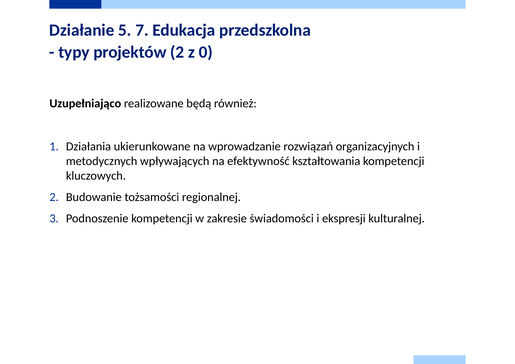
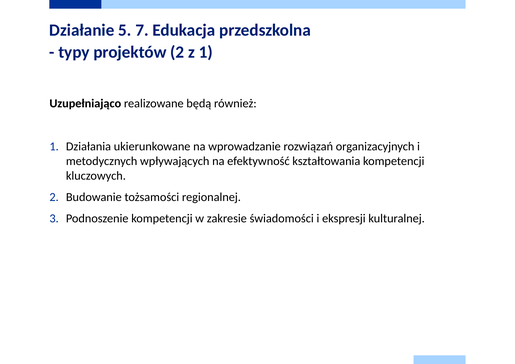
z 0: 0 -> 1 (206, 52)
